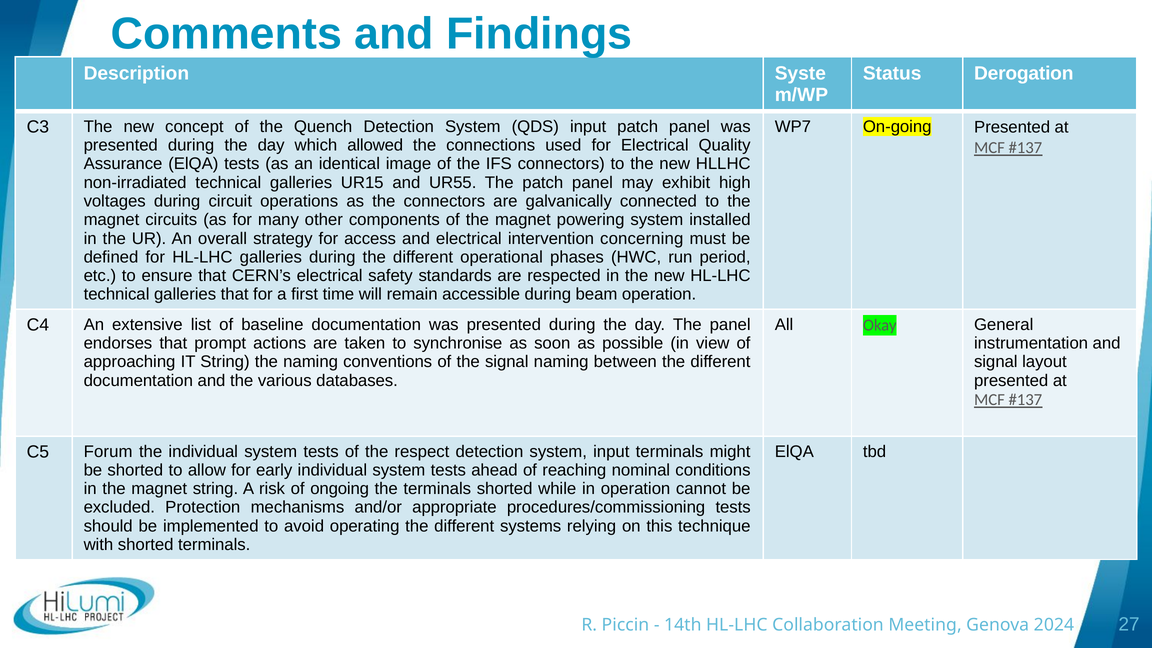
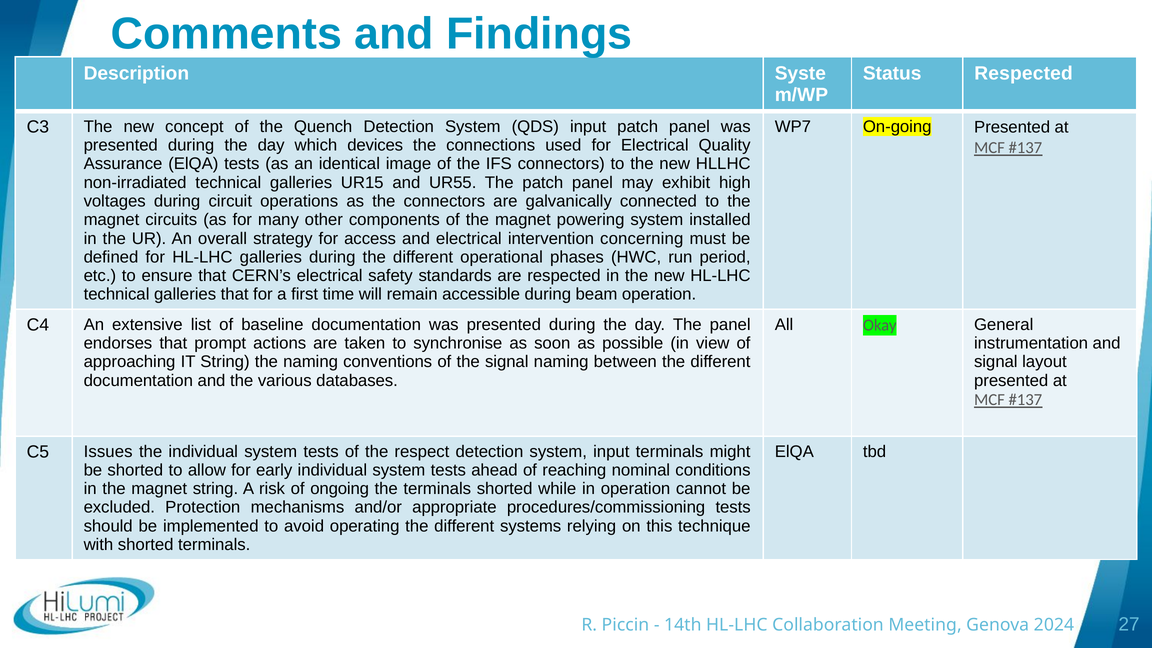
Status Derogation: Derogation -> Respected (1024, 74)
allowed: allowed -> devices (375, 145)
Forum: Forum -> Issues (108, 451)
